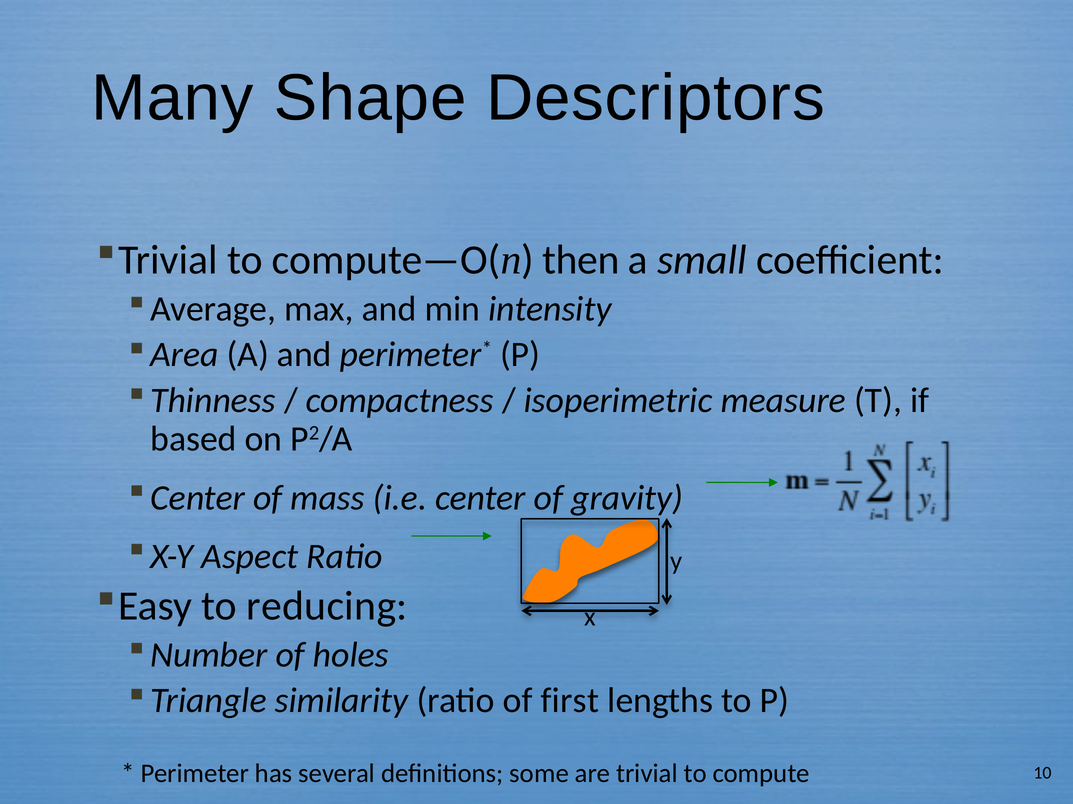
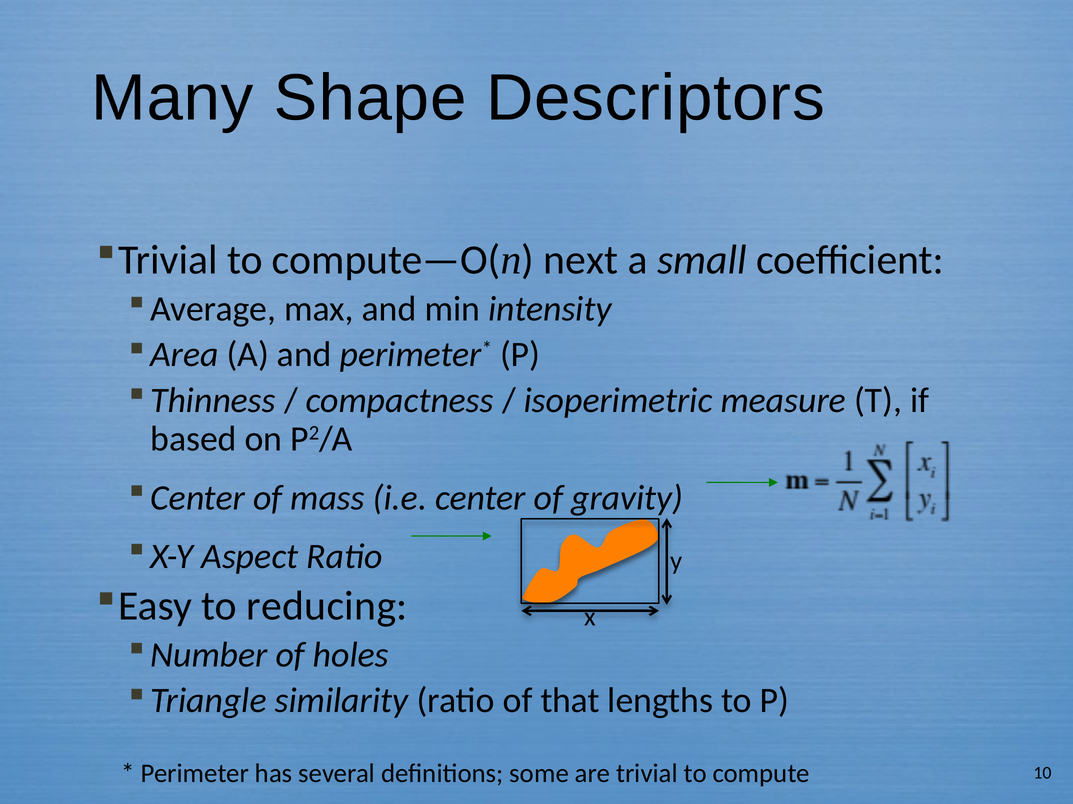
then: then -> next (581, 260)
first: first -> that (570, 701)
